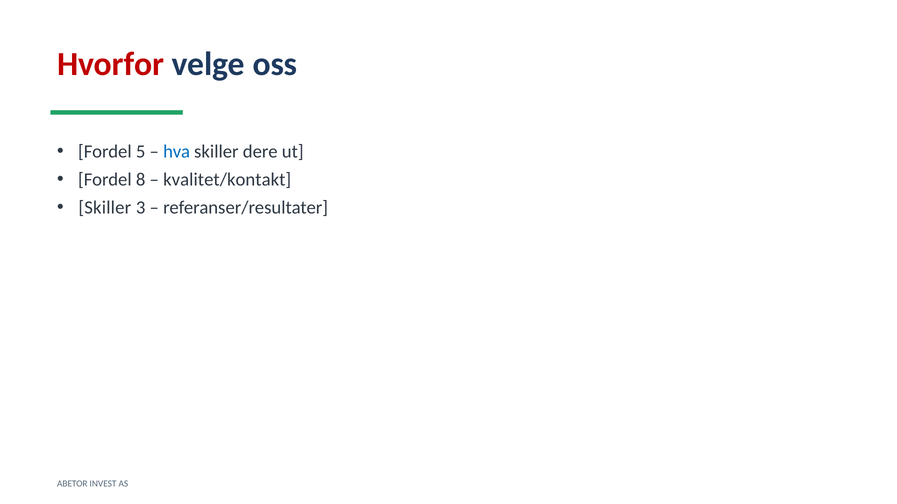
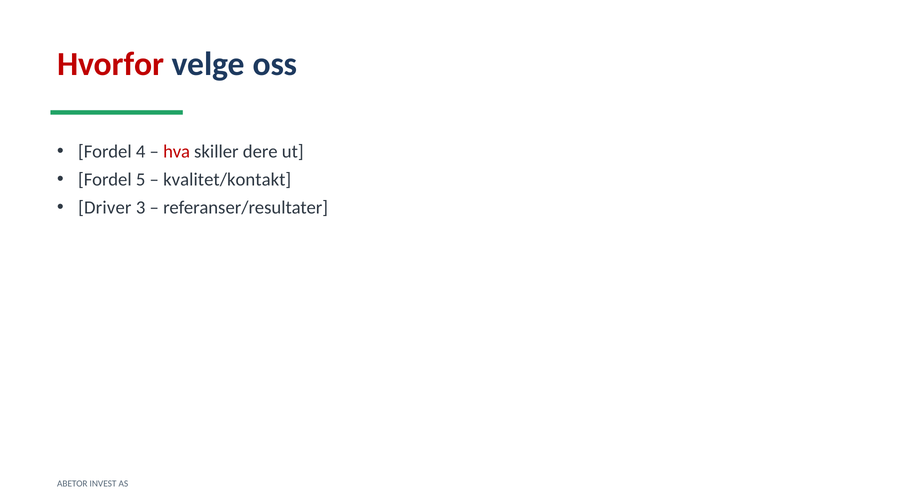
5: 5 -> 4 (141, 152)
hva colour: blue -> red (177, 152)
8: 8 -> 5 (141, 180)
Skiller: Skiller -> Driver (105, 208)
